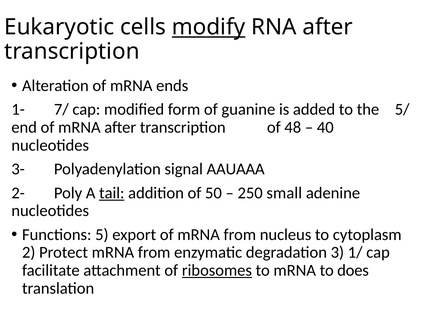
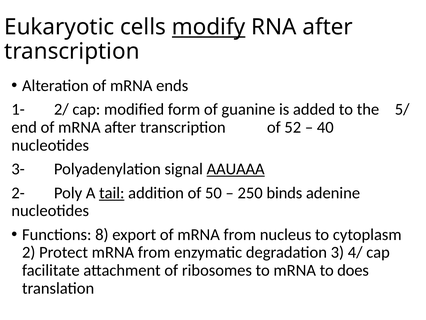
7/: 7/ -> 2/ (61, 109)
48: 48 -> 52 (293, 127)
AAUAAA underline: none -> present (236, 169)
small: small -> binds (284, 193)
5: 5 -> 8 (102, 234)
1/: 1/ -> 4/ (355, 252)
ribosomes underline: present -> none (217, 270)
